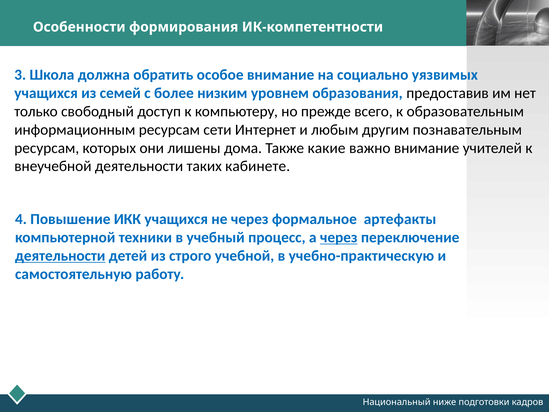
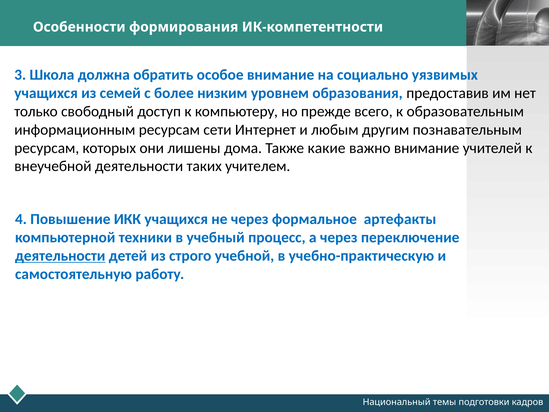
кабинете: кабинете -> учителем (258, 166)
через underline: present -> none (339, 237)
ниже: ниже -> темы (445, 402)
